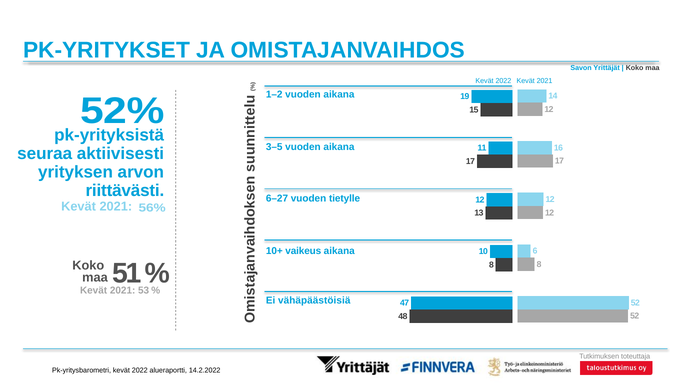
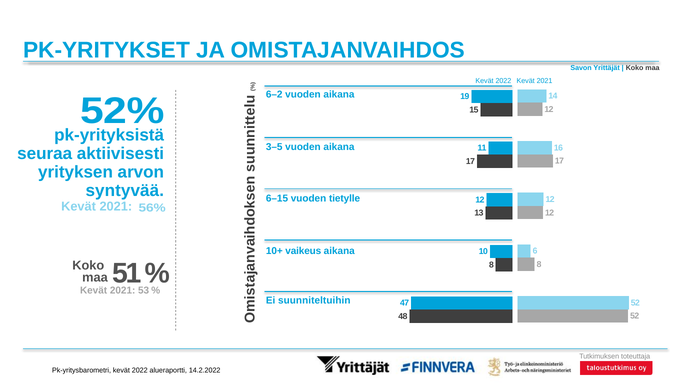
1–2: 1–2 -> 6–2 (274, 95)
riittävästi: riittävästi -> syntyvää (125, 190)
6–27: 6–27 -> 6–15 (277, 198)
vähäpäästöisiä: vähäpäästöisiä -> suunniteltuihin (314, 300)
